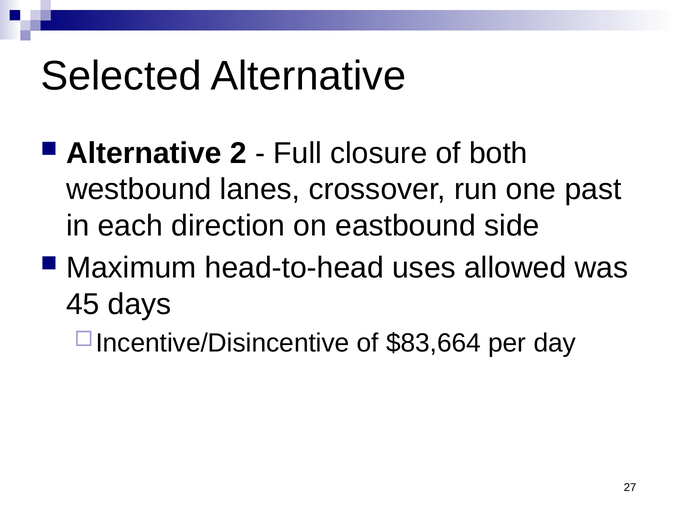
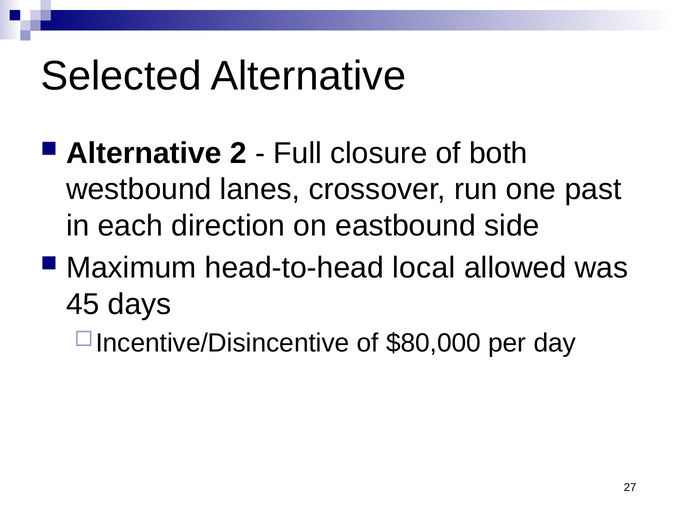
uses: uses -> local (424, 268)
$83,664: $83,664 -> $80,000 (434, 343)
